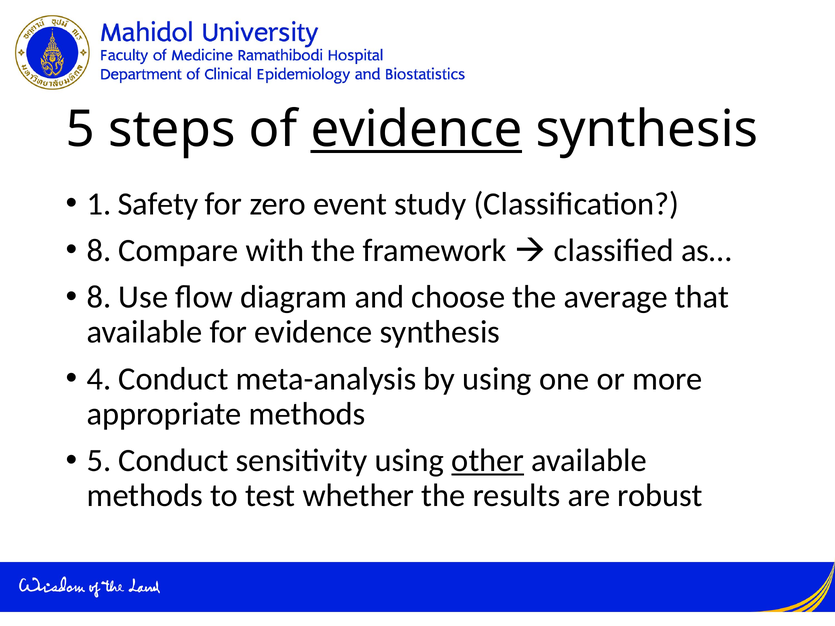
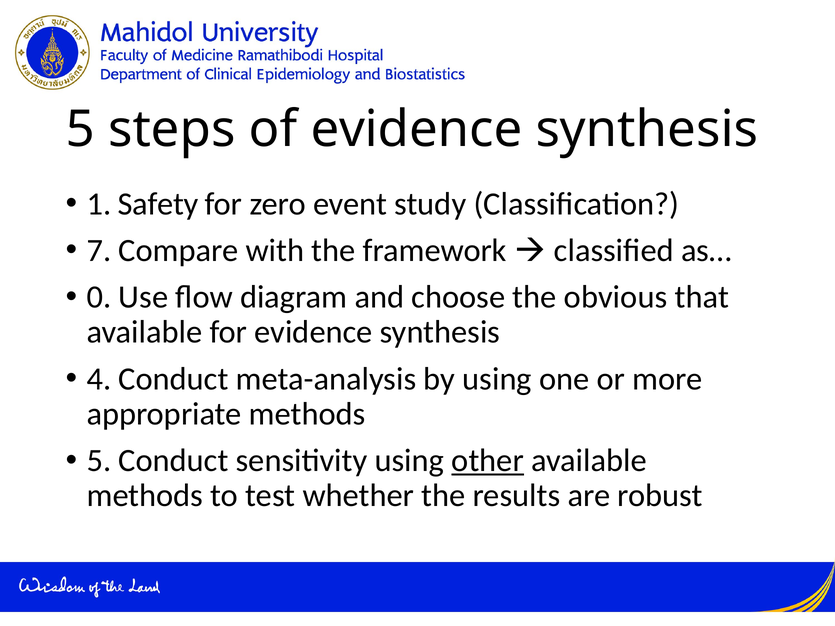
evidence underline: present -> none (416, 130)
8: 8 -> 7 (99, 251)
8: 8 -> 0 (99, 297)
average: average -> obvious (616, 297)
